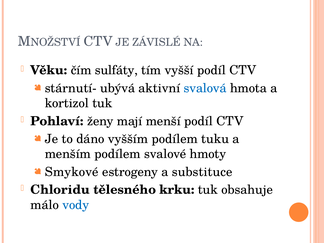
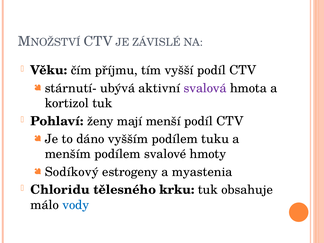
sulfáty: sulfáty -> příjmu (116, 70)
svalová colour: blue -> purple (205, 88)
Smykové: Smykové -> Sodíkový (72, 172)
substituce: substituce -> myastenia (202, 172)
